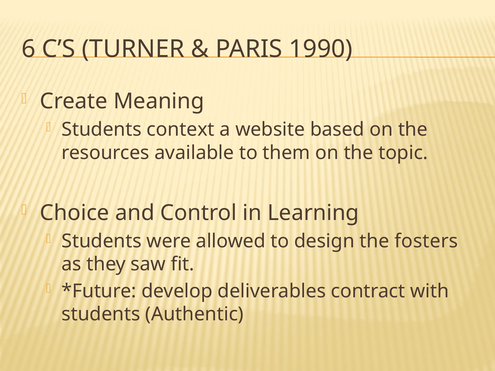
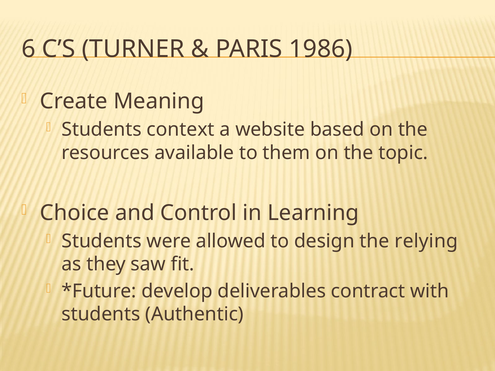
1990: 1990 -> 1986 (321, 49)
fosters: fosters -> relying (426, 241)
